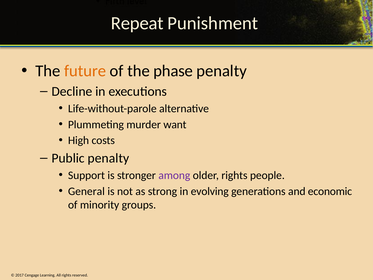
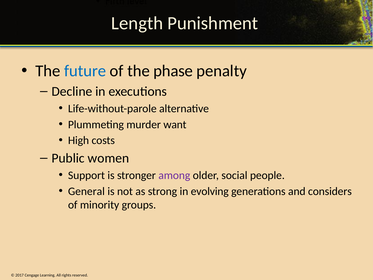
Repeat: Repeat -> Length (137, 23)
future colour: orange -> blue (85, 71)
Public penalty: penalty -> women (108, 158)
older rights: rights -> social (234, 175)
economic: economic -> considers (330, 191)
